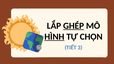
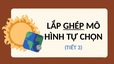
HÌNH underline: present -> none (54, 37)
